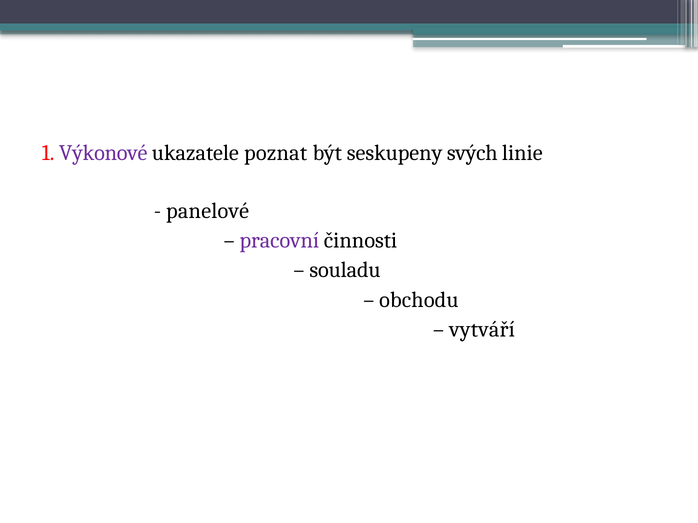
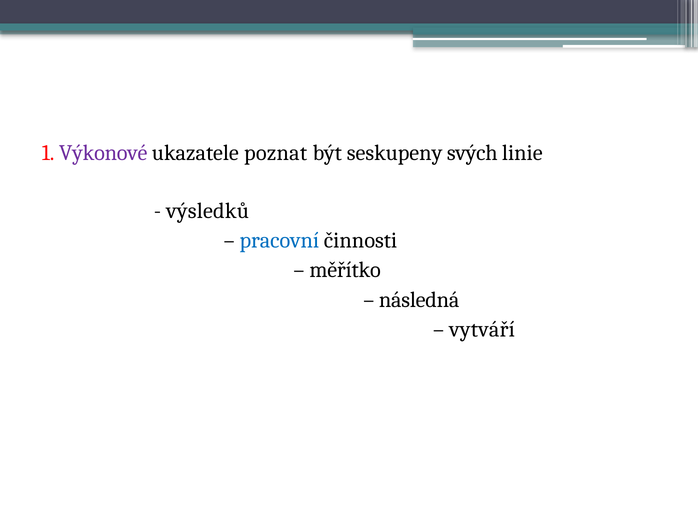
panelové: panelové -> výsledků (208, 211)
pracovní colour: purple -> blue (279, 241)
souladu: souladu -> měřítko (345, 270)
obchodu: obchodu -> následná (419, 300)
